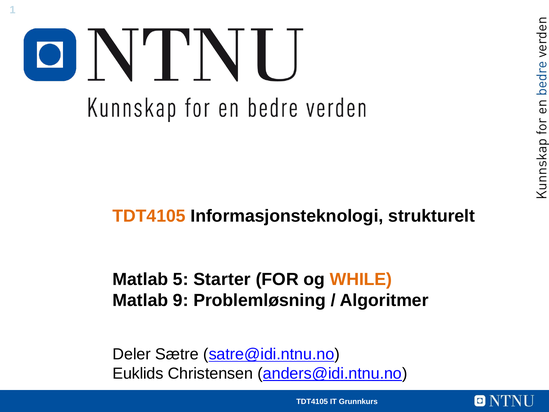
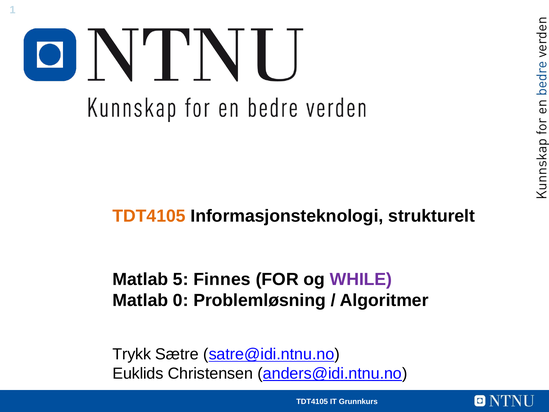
Starter: Starter -> Finnes (222, 279)
WHILE colour: orange -> purple (361, 279)
9: 9 -> 0 (181, 300)
Deler: Deler -> Trykk (132, 354)
